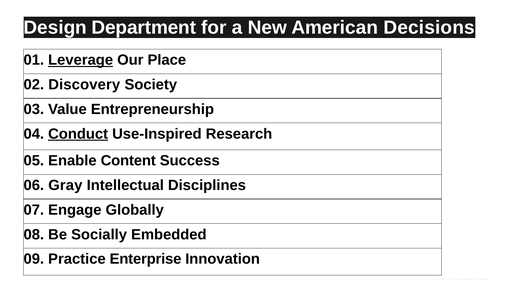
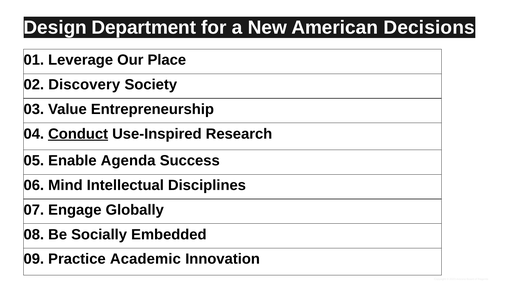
Leverage underline: present -> none (81, 60)
Content: Content -> Agenda (128, 161)
Gray: Gray -> Mind (65, 185)
Enterprise: Enterprise -> Academic (145, 259)
